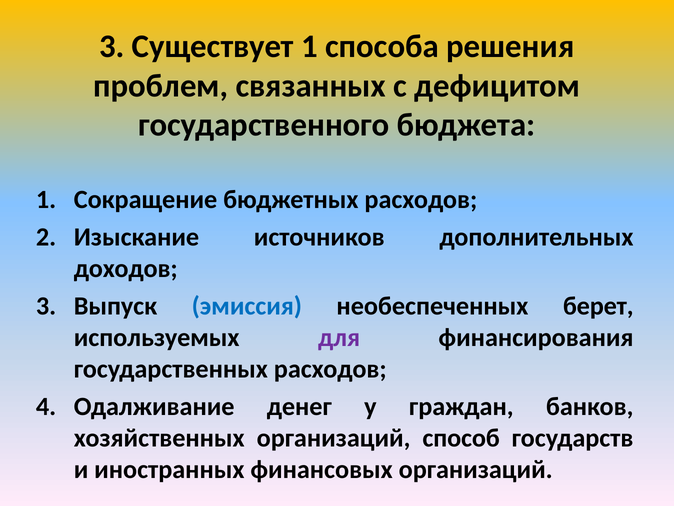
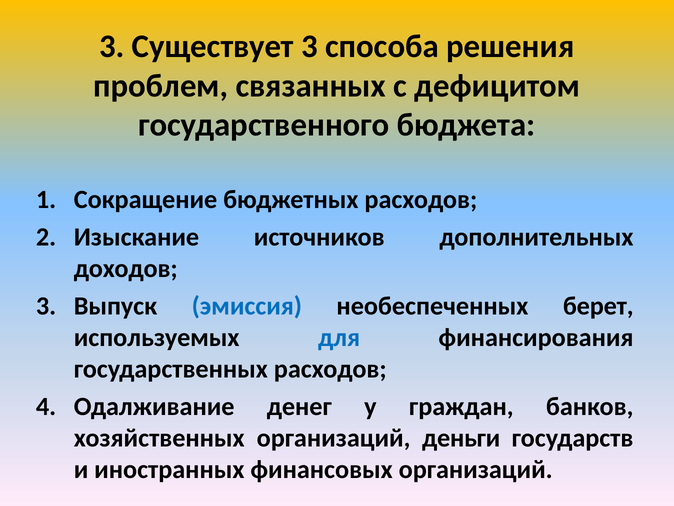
Существует 1: 1 -> 3 (309, 46)
для colour: purple -> blue (339, 337)
способ: способ -> деньги (461, 438)
